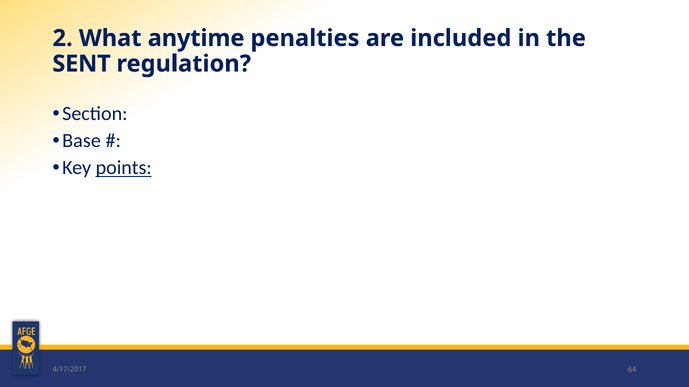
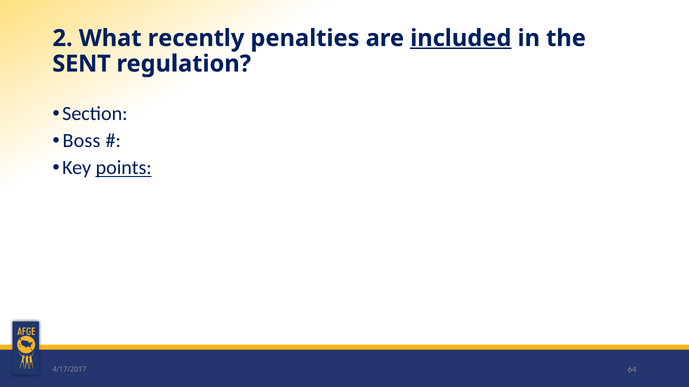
anytime: anytime -> recently (196, 38)
included underline: none -> present (461, 38)
Base: Base -> Boss (81, 141)
